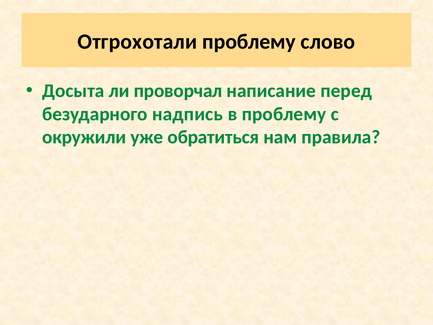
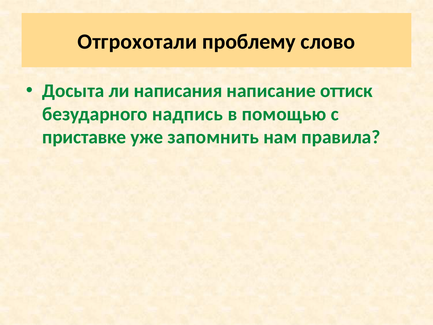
проворчал: проворчал -> написания (178, 91)
перед: перед -> оттиск (346, 91)
в проблему: проблему -> помощью (284, 114)
окружили: окружили -> приставке (84, 137)
обратиться: обратиться -> запомнить (213, 137)
